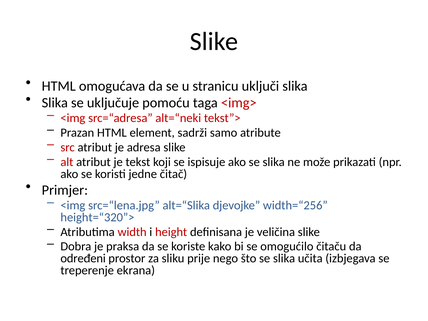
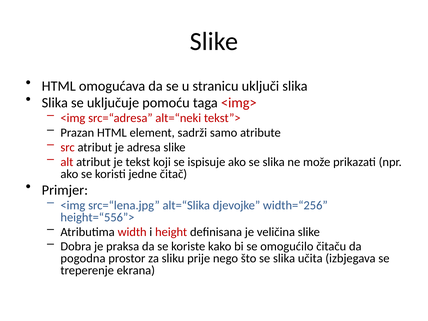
height=“320”>: height=“320”> -> height=“556”> (97, 217)
određeni: određeni -> pogodna (83, 259)
